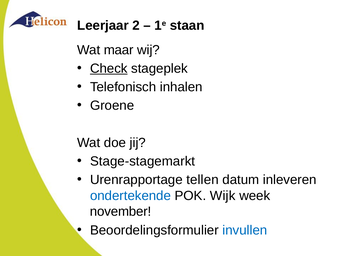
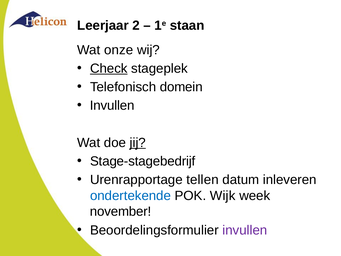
maar: maar -> onze (119, 50)
inhalen: inhalen -> domein (181, 87)
Groene: Groene -> Invullen (112, 105)
jij underline: none -> present (138, 143)
Stage-stagemarkt: Stage-stagemarkt -> Stage-stagebedrijf (143, 161)
invullen colour: blue -> purple (245, 230)
